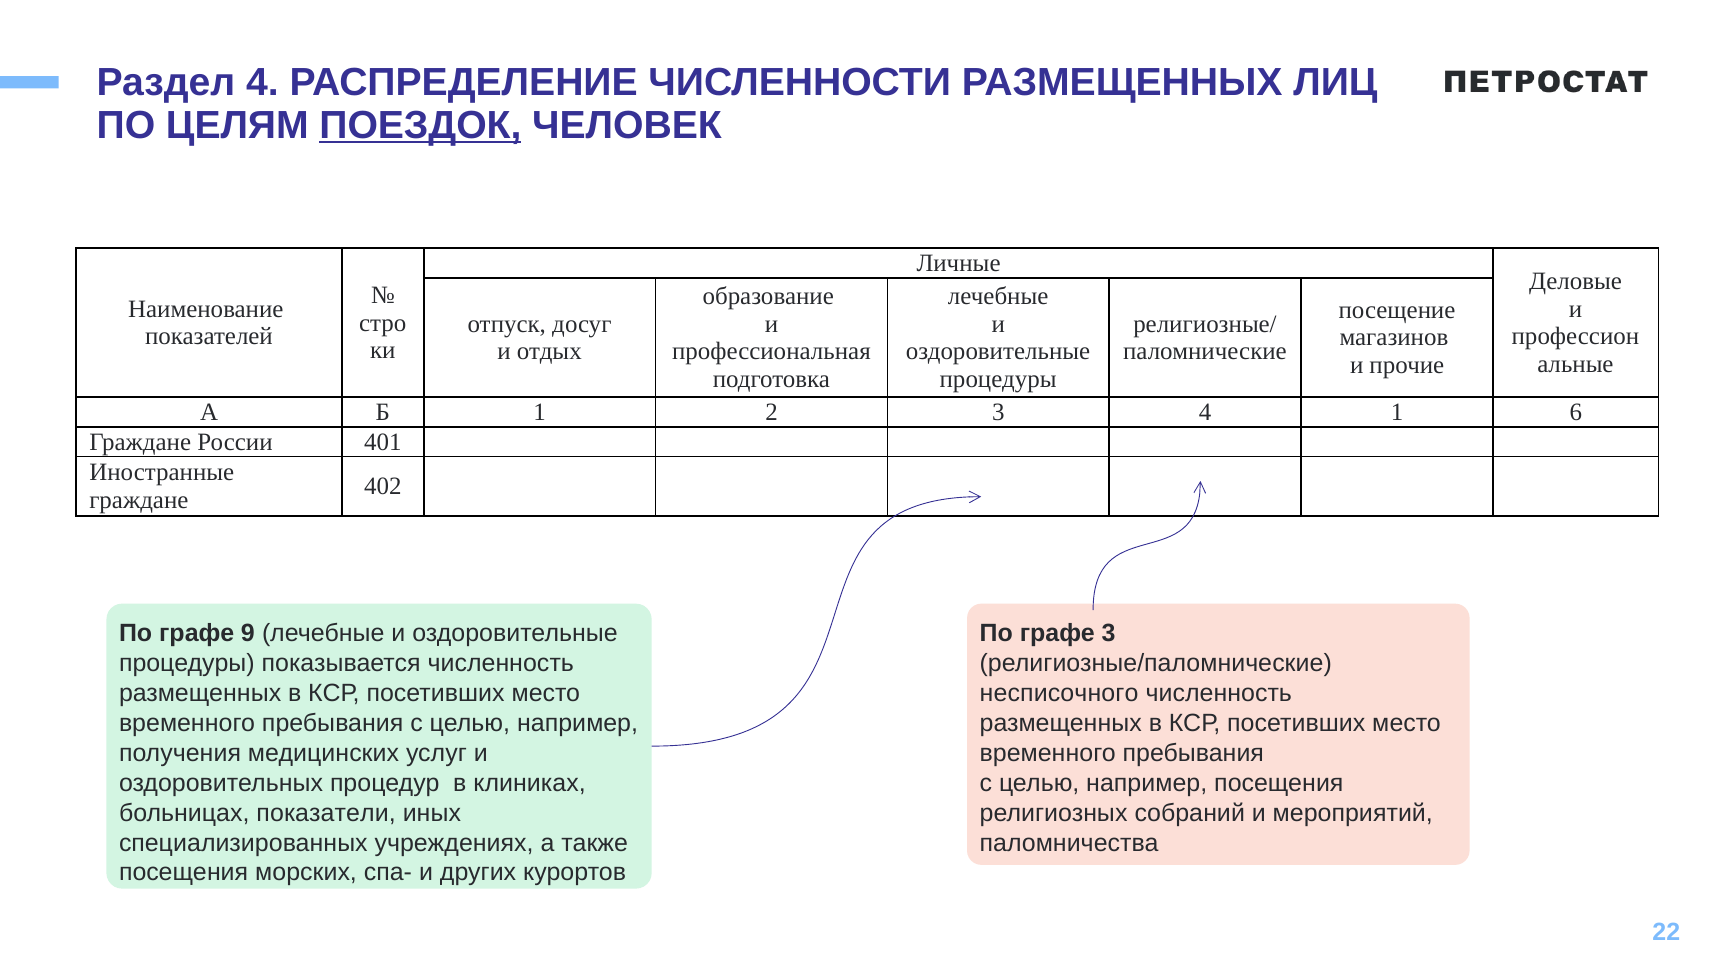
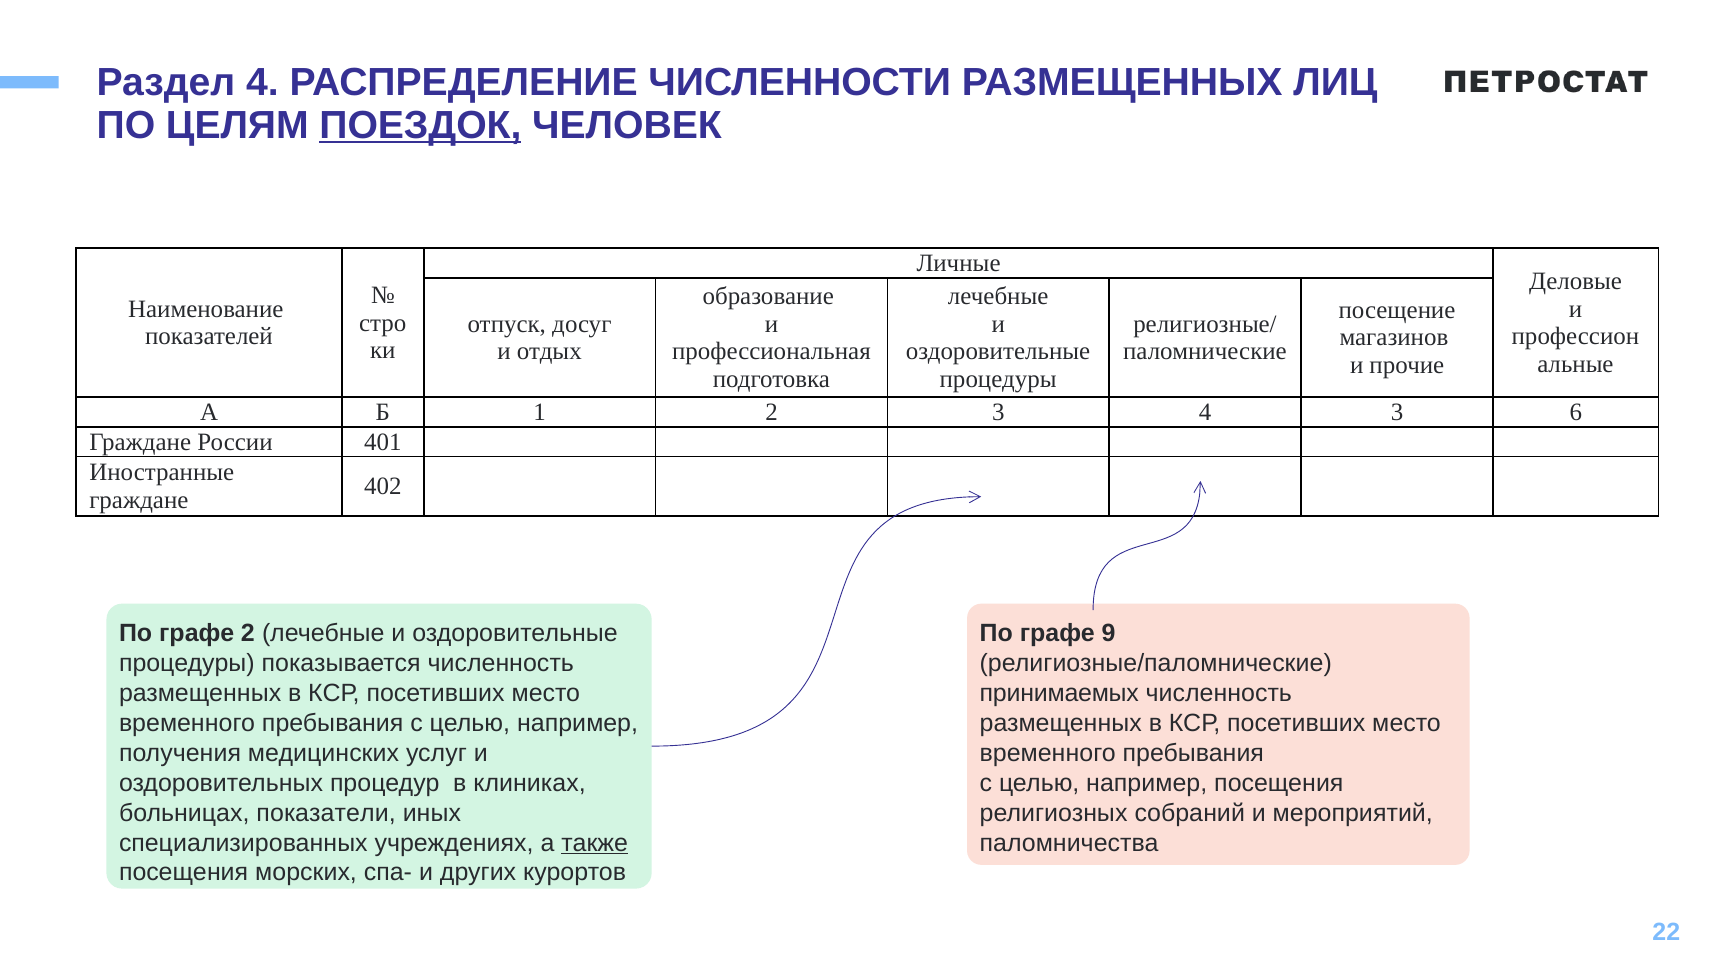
4 1: 1 -> 3 (1397, 412)
графе 9: 9 -> 2 (248, 633)
графе 3: 3 -> 9 (1109, 633)
несписочного: несписочного -> принимаемых (1059, 693)
также underline: none -> present (595, 843)
